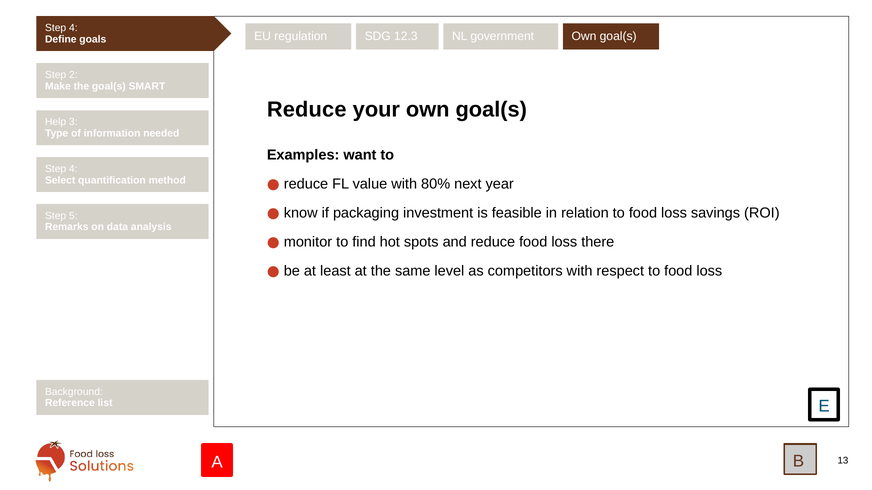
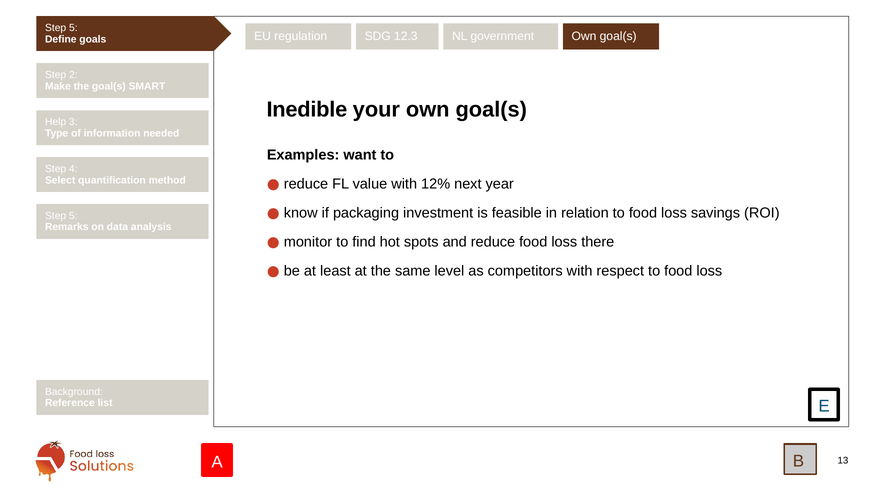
4: 4 -> 5 (73, 28)
Reduce: Reduce -> Inedible (307, 110)
80%: 80% -> 12% (436, 184)
